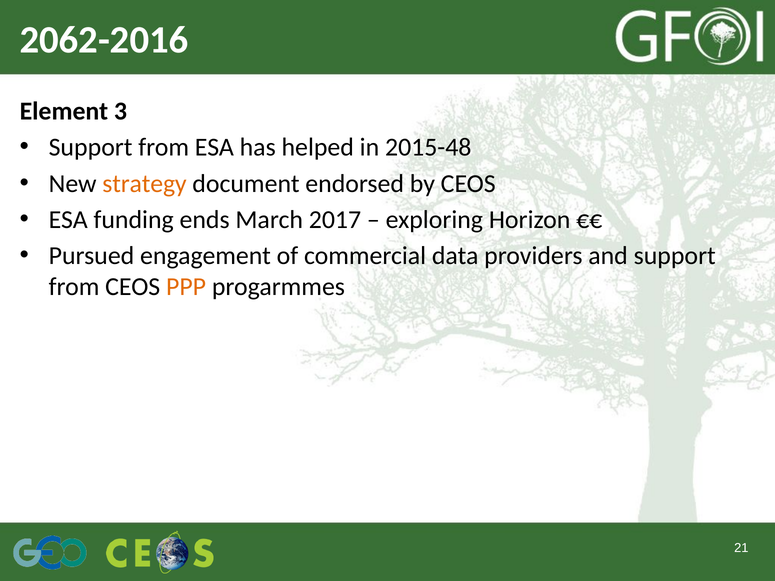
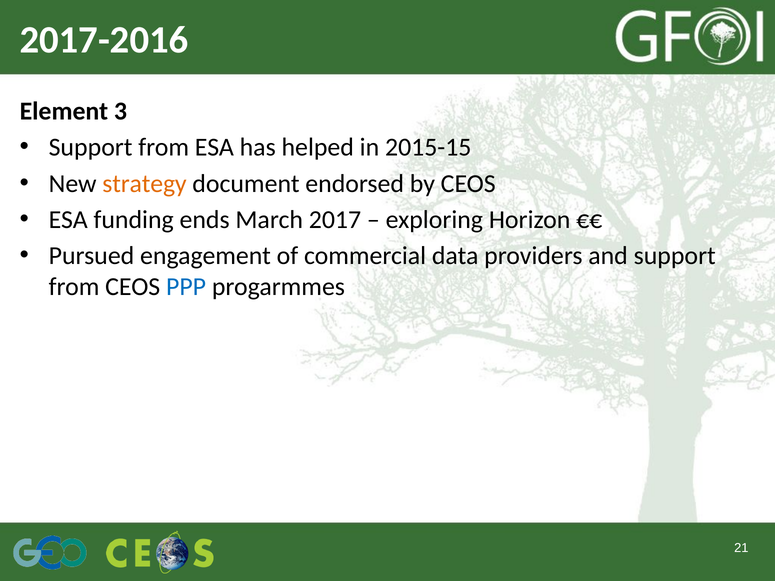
2062-2016: 2062-2016 -> 2017-2016 (104, 40)
2015-48: 2015-48 -> 2015-15 (428, 147)
PPP colour: orange -> blue (186, 287)
